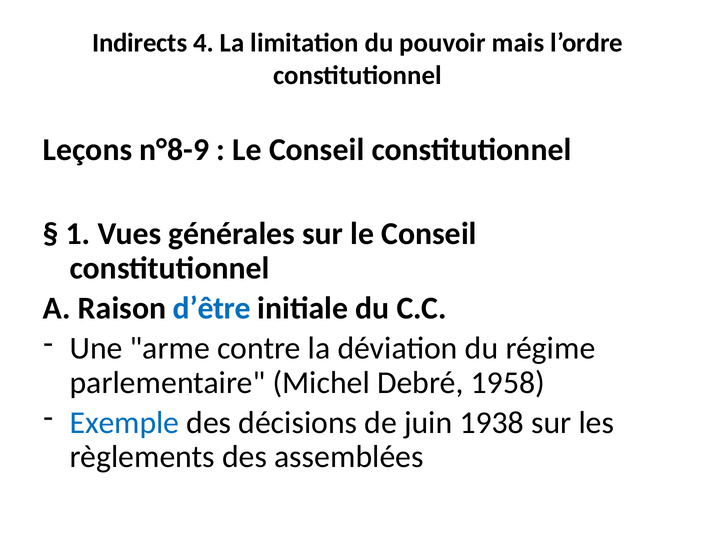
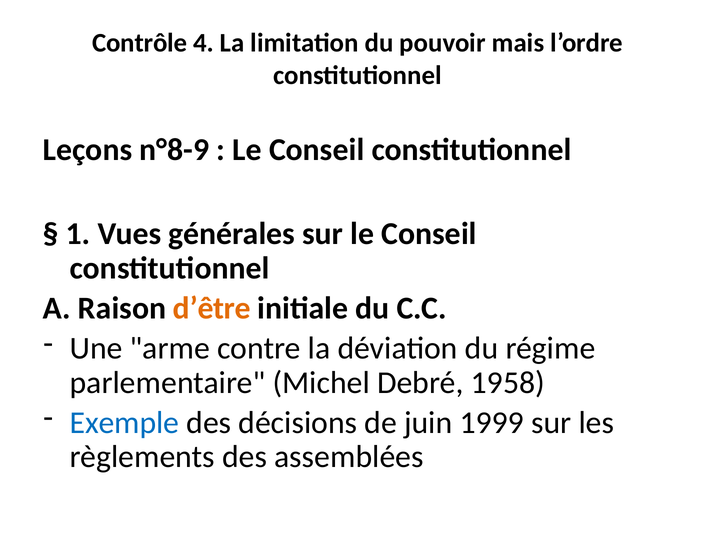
Indirects: Indirects -> Contrôle (140, 43)
d’être colour: blue -> orange (212, 308)
1938: 1938 -> 1999 (492, 423)
